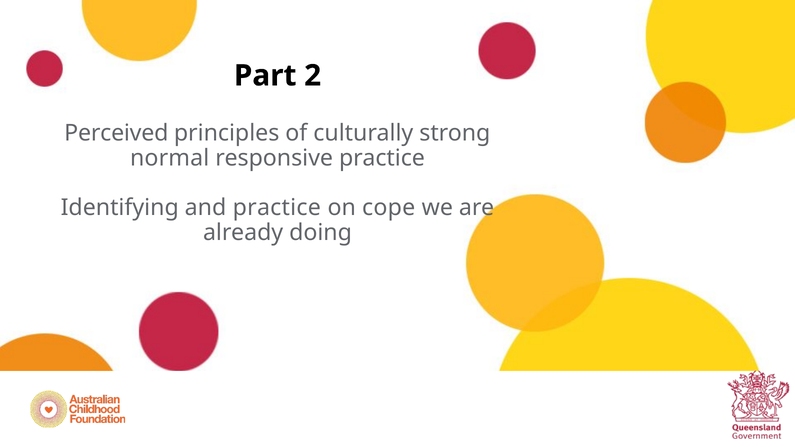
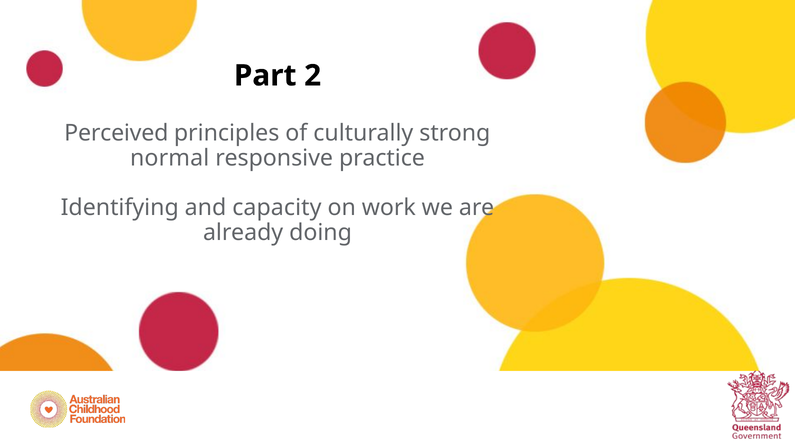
and practice: practice -> capacity (277, 208)
cope: cope -> work (389, 208)
